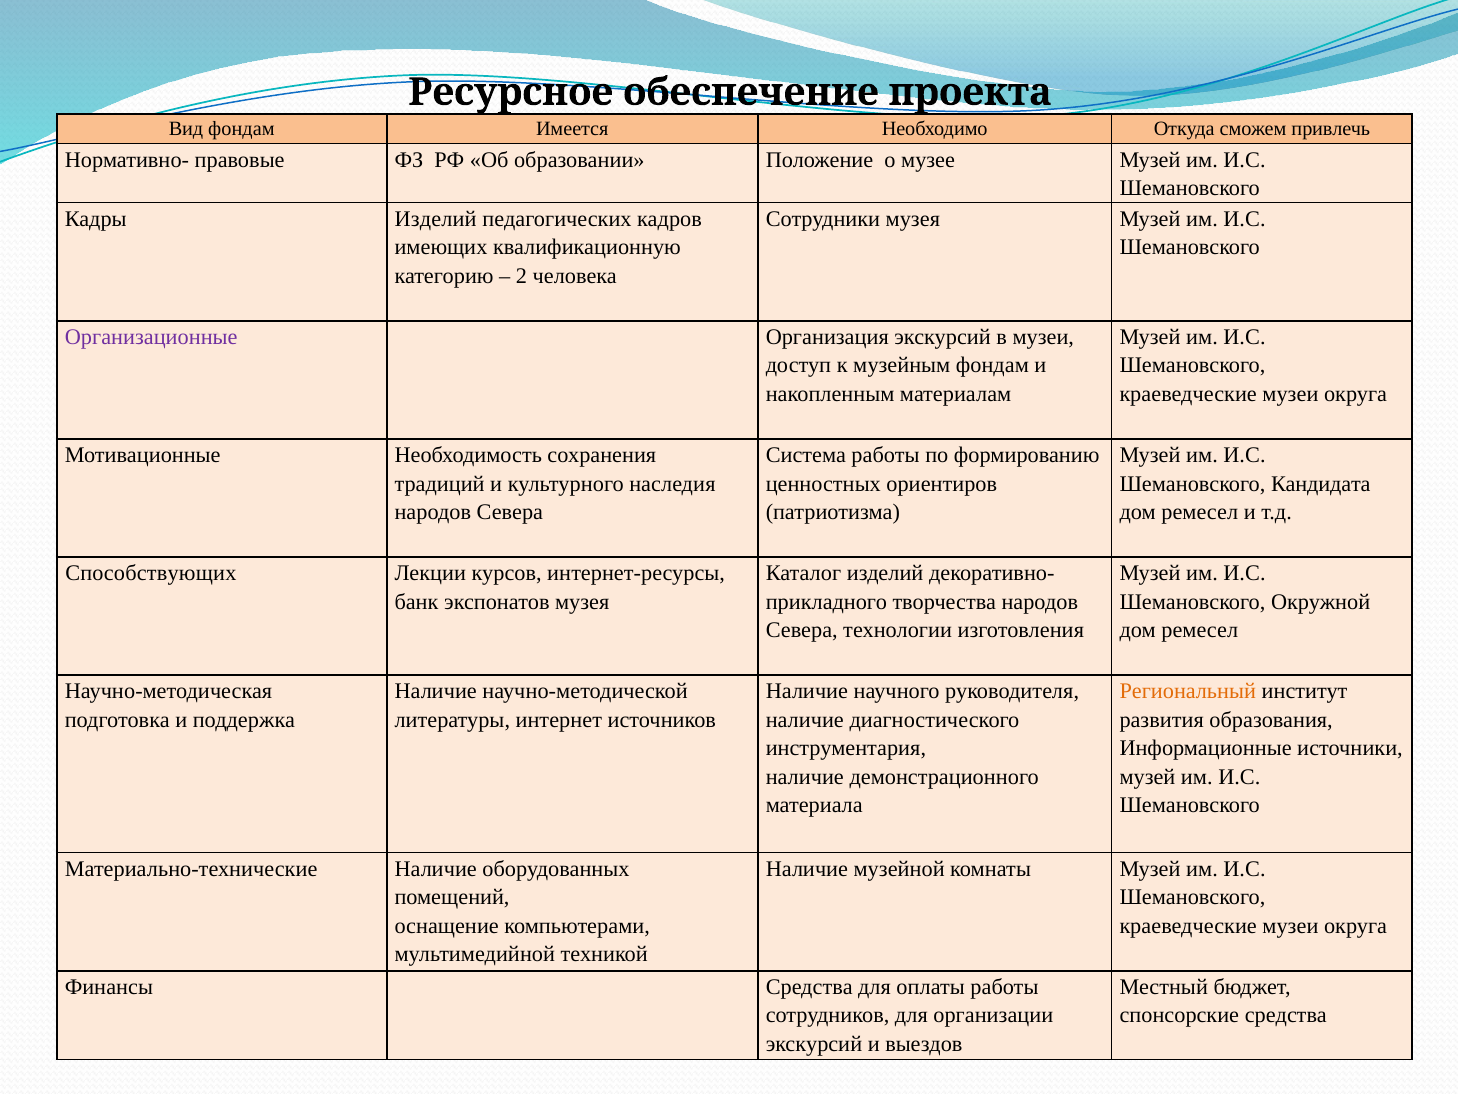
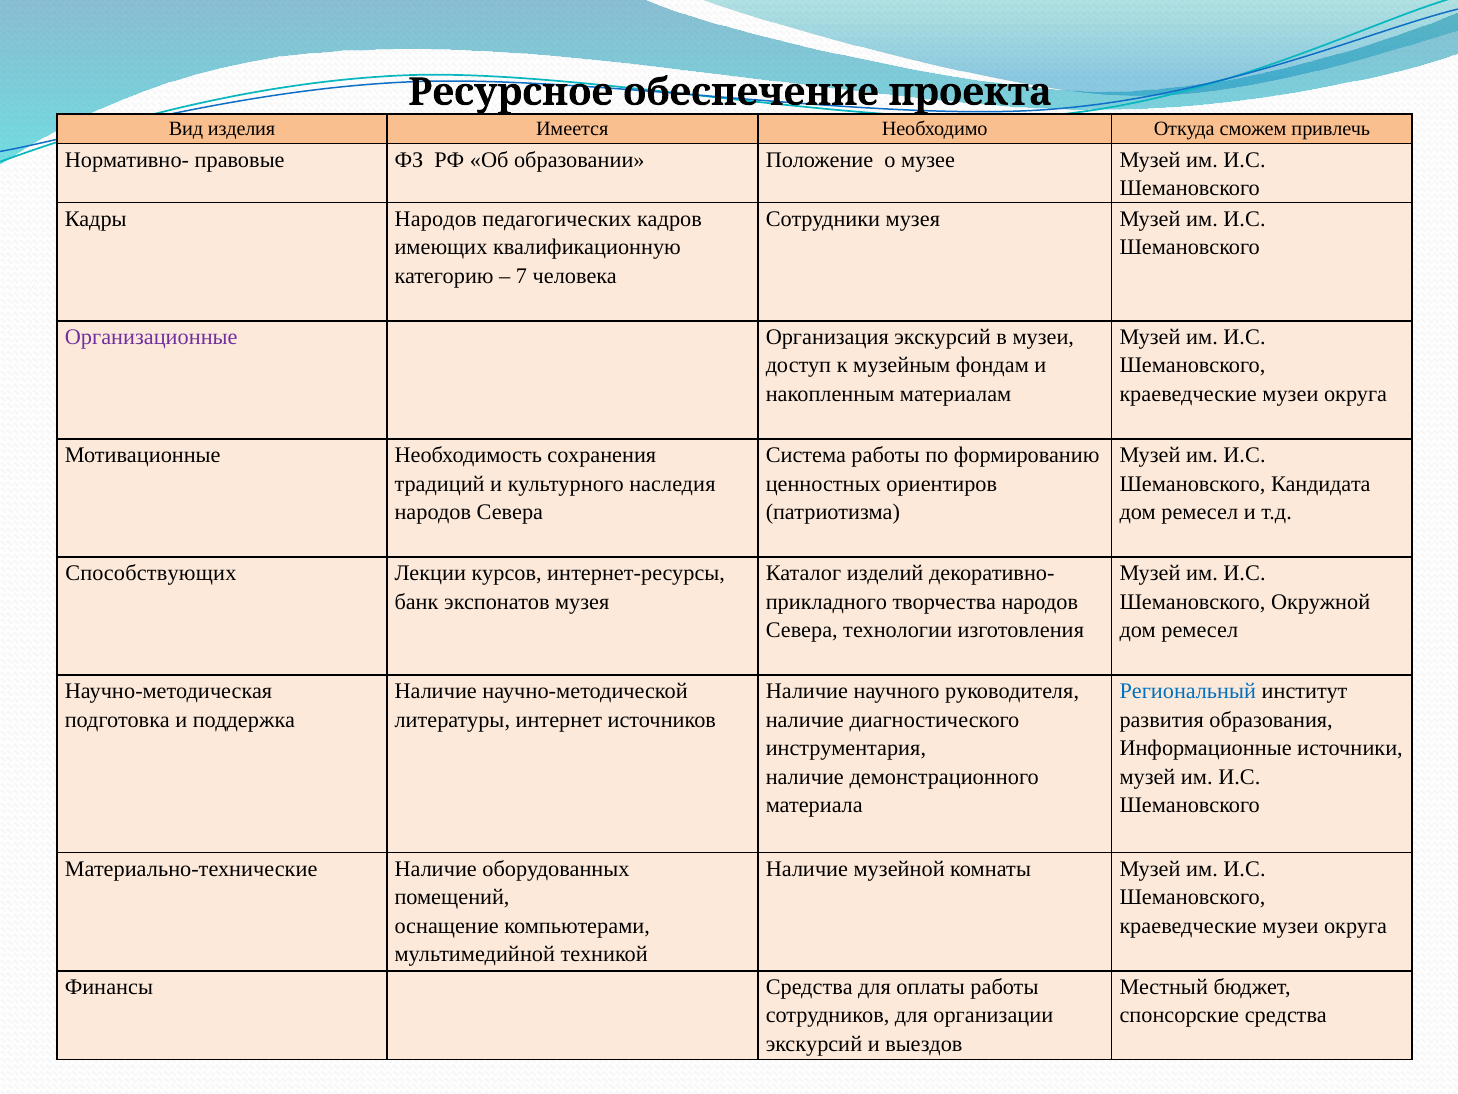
Вид фондам: фондам -> изделия (242, 128)
Кадры Изделий: Изделий -> Народов (436, 219)
2: 2 -> 7 (522, 276)
Региональный colour: orange -> blue (1188, 691)
